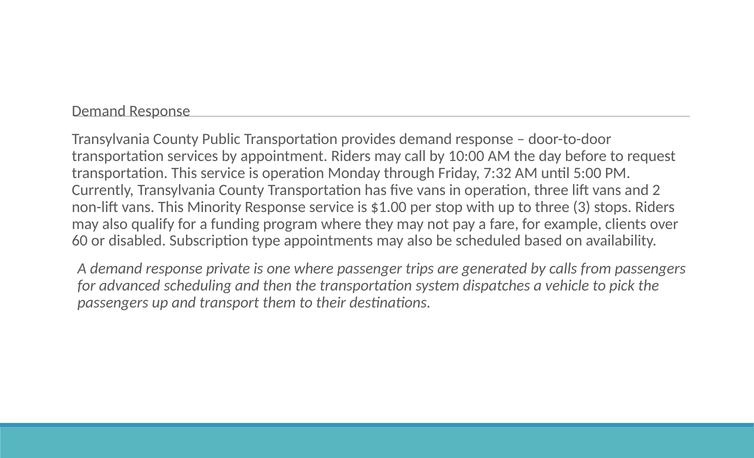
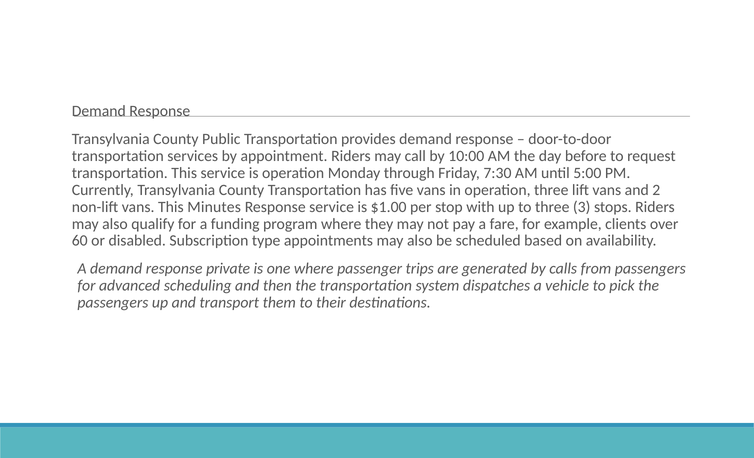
7:32: 7:32 -> 7:30 (497, 173)
Minority: Minority -> Minutes (214, 207)
